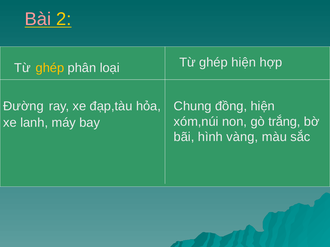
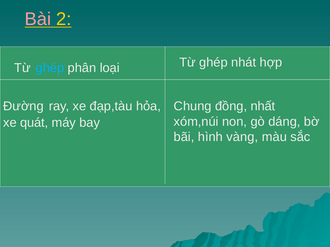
ghép colour: yellow -> light blue (50, 68)
ghép hiện: hiện -> nhát (244, 62)
đồng hiện: hiện -> nhất (263, 106)
trắng: trắng -> dáng (284, 122)
lanh: lanh -> quát (34, 123)
